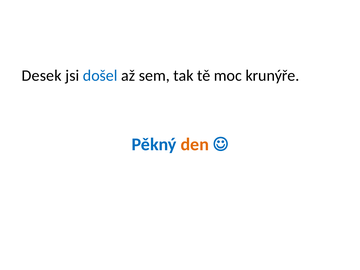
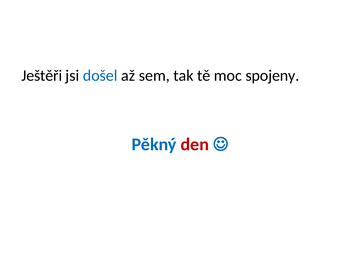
Desek: Desek -> Ještěři (42, 76)
krunýře: krunýře -> spojeny (272, 76)
den colour: orange -> red (195, 144)
